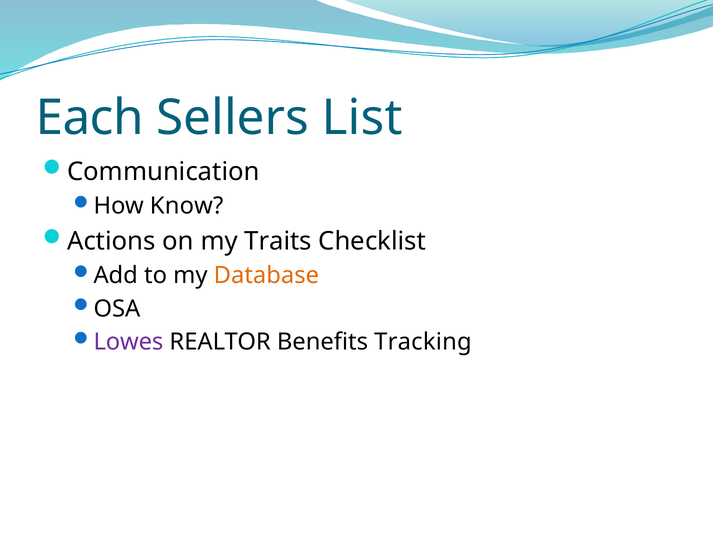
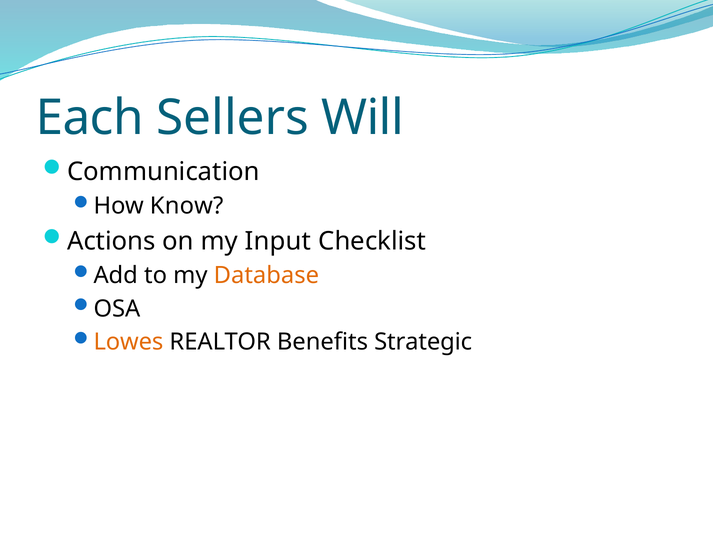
List: List -> Will (363, 118)
Traits: Traits -> Input (278, 241)
Lowes colour: purple -> orange (128, 342)
Tracking: Tracking -> Strategic (423, 342)
